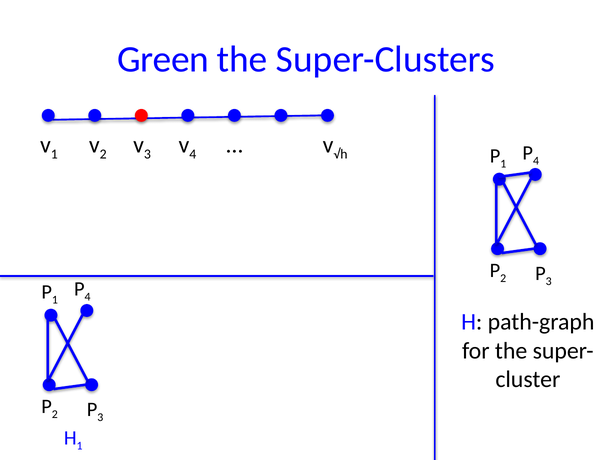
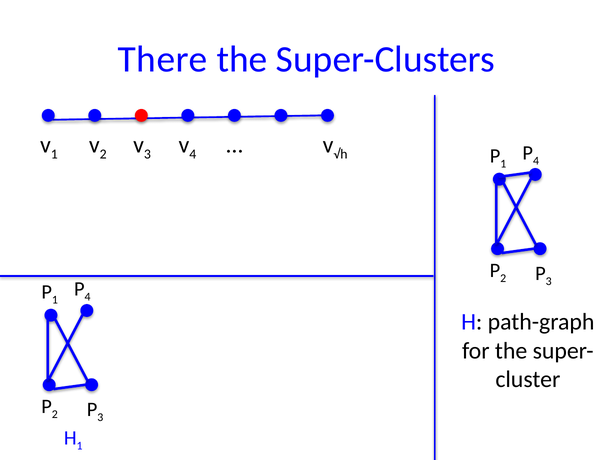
Green: Green -> There (163, 59)
